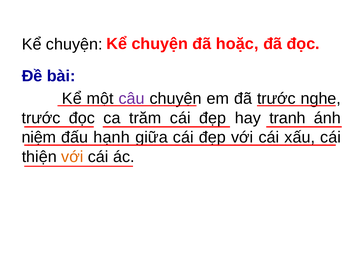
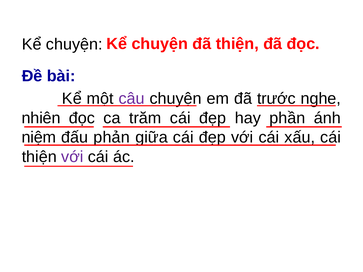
đã hoặc: hoặc -> thiện (237, 44)
trước: trước -> nhiên (41, 118)
tranh: tranh -> phần (287, 118)
hạnh: hạnh -> phản (112, 137)
với colour: orange -> purple (72, 157)
